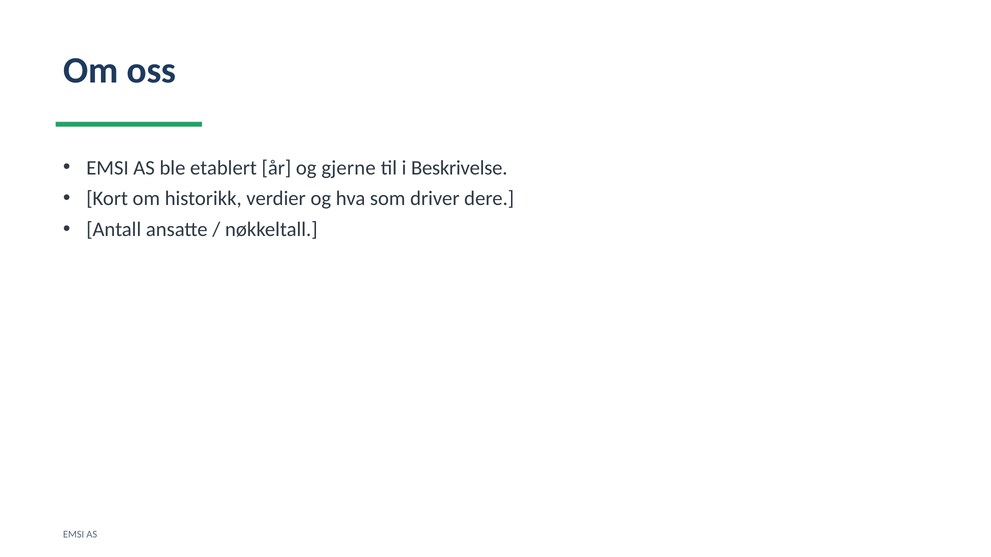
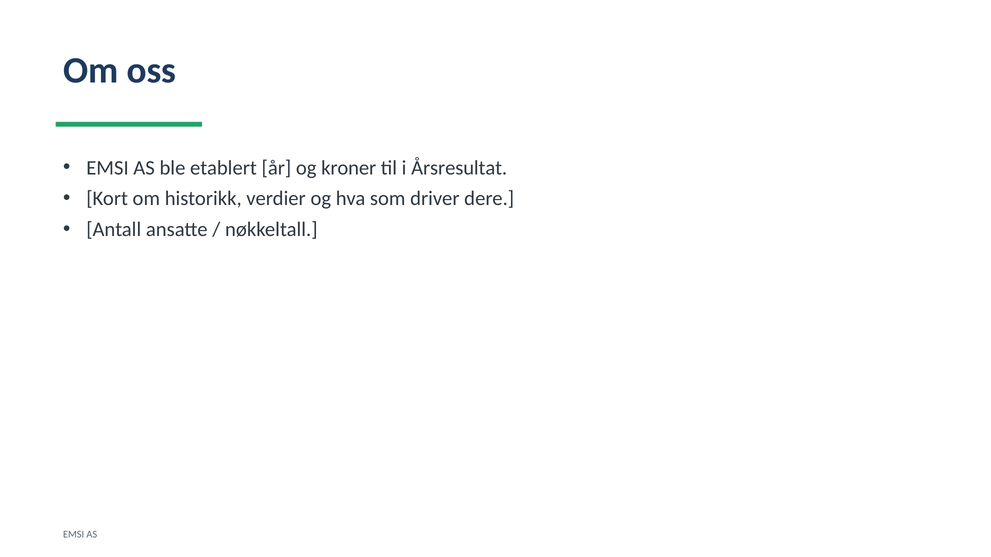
gjerne: gjerne -> kroner (349, 168)
Beskrivelse: Beskrivelse -> Årsresultat (459, 168)
